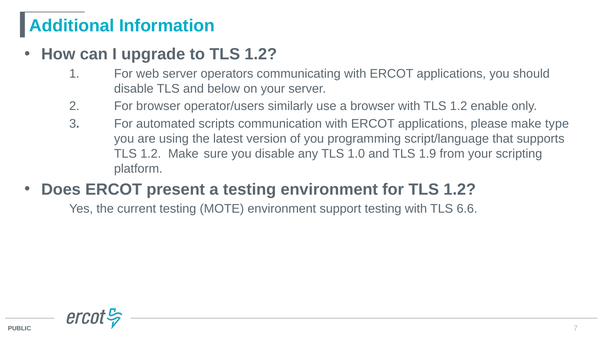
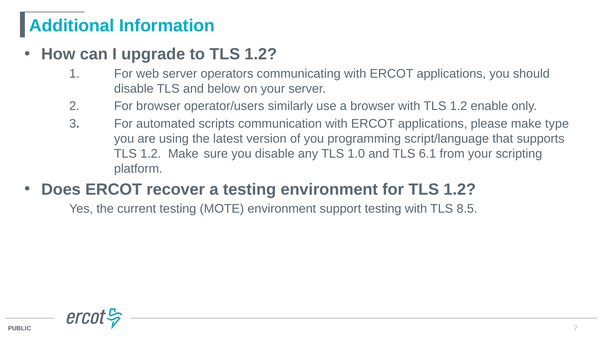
1.9: 1.9 -> 6.1 (428, 153)
present: present -> recover (176, 189)
6.6: 6.6 -> 8.5 (467, 208)
